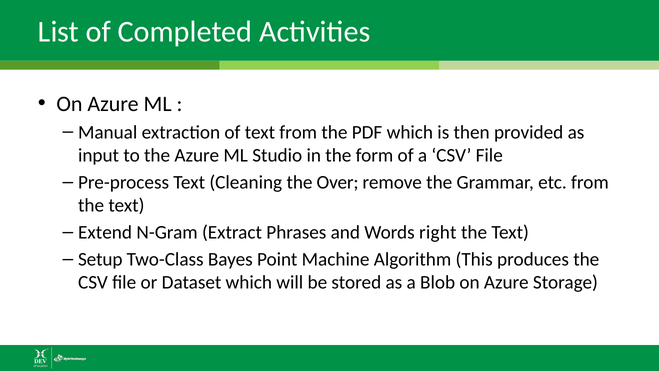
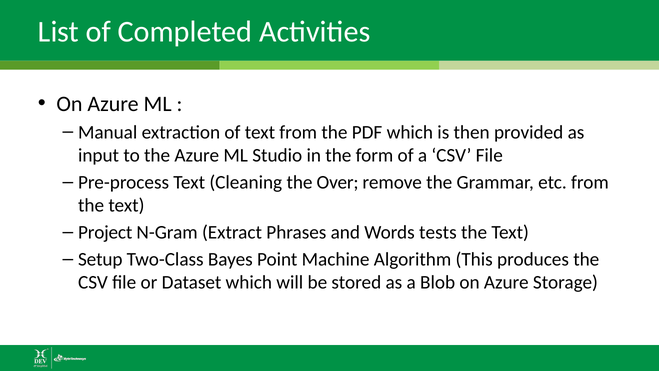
Extend: Extend -> Project (105, 232)
right: right -> tests (438, 232)
